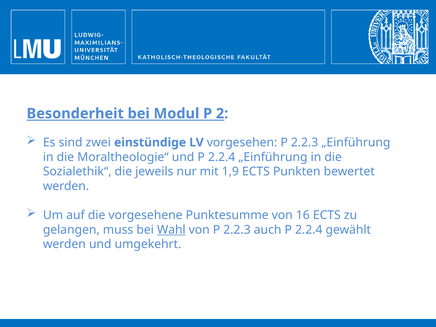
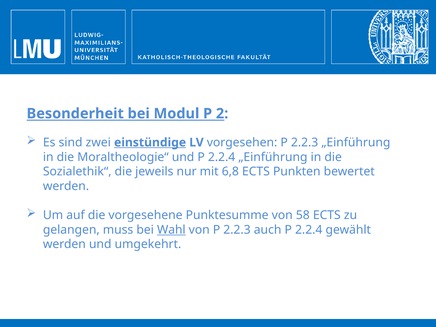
einstündige underline: none -> present (150, 142)
1,9: 1,9 -> 6,8 (230, 172)
16: 16 -> 58 (303, 215)
